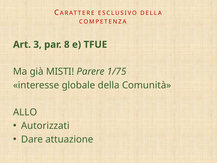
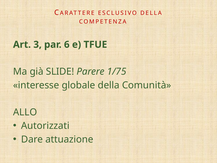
8: 8 -> 6 (67, 44)
MISTI: MISTI -> SLIDE (60, 72)
